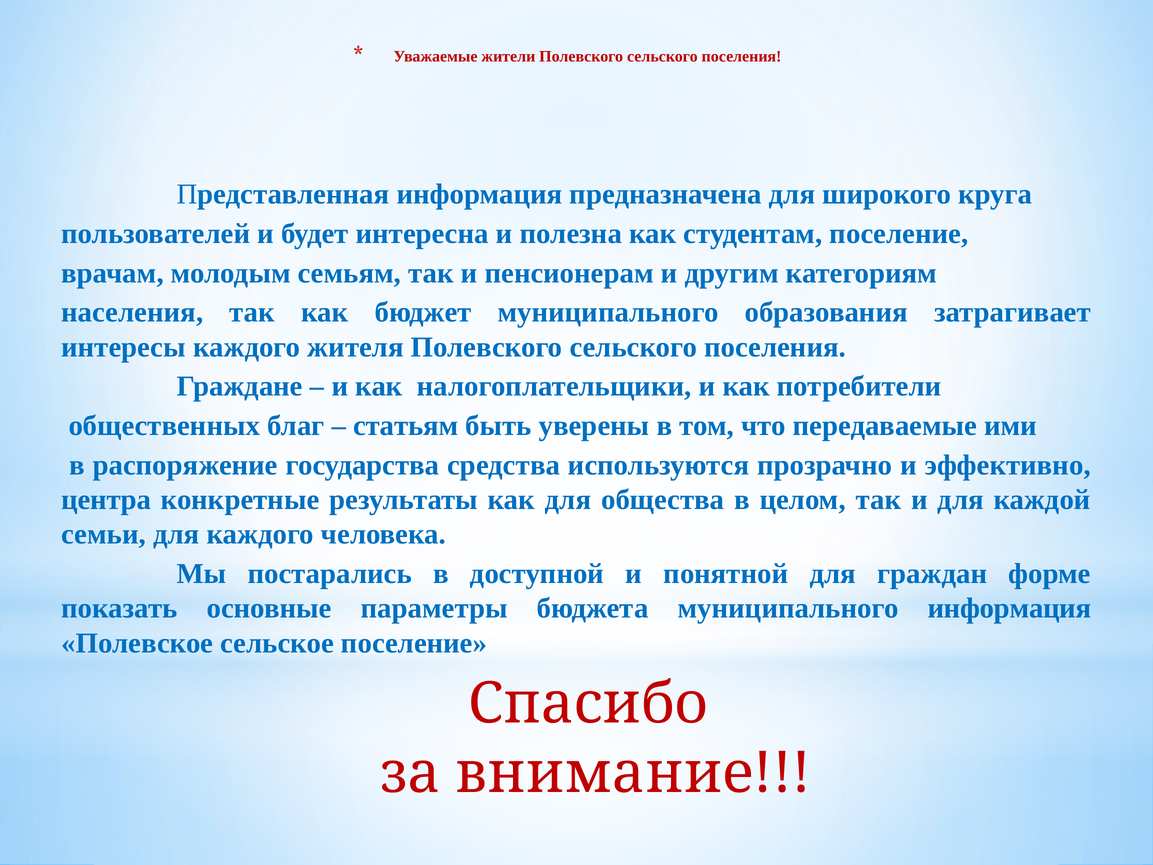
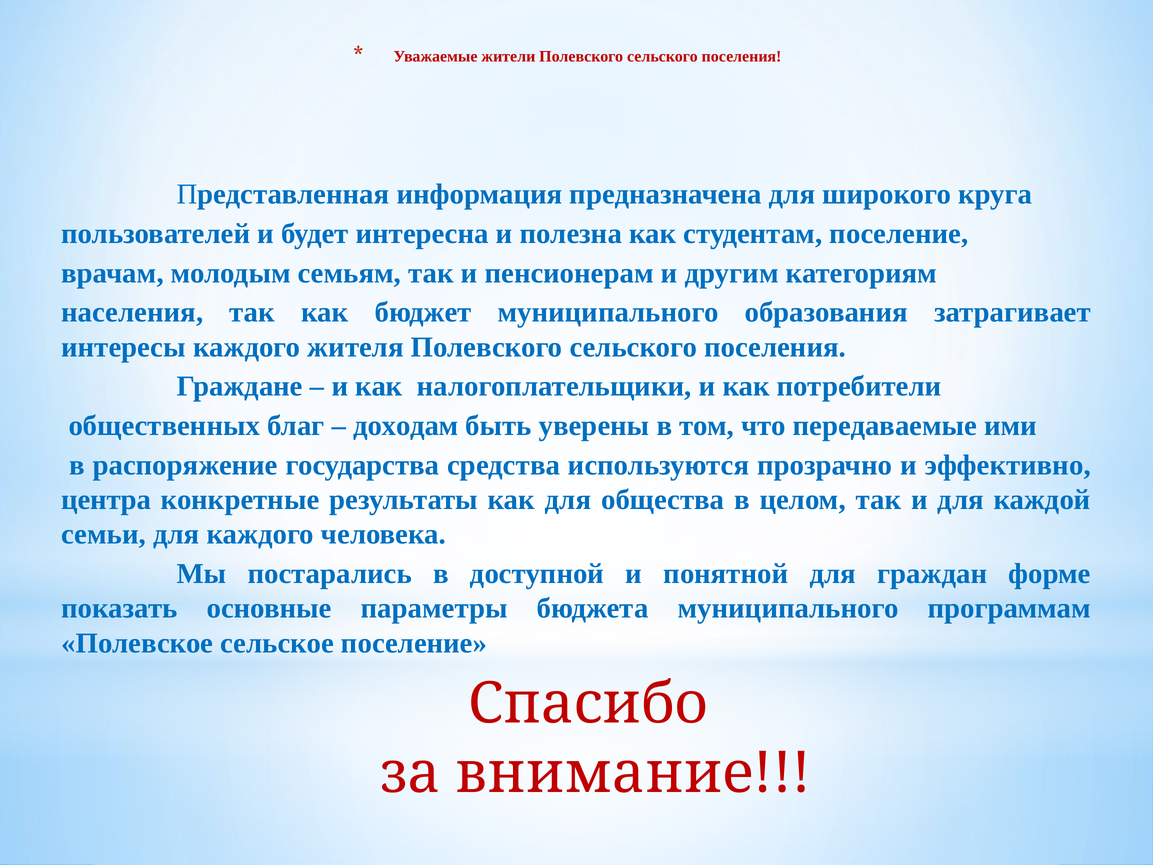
статьям: статьям -> доходам (406, 426)
муниципального информация: информация -> программам (1009, 608)
